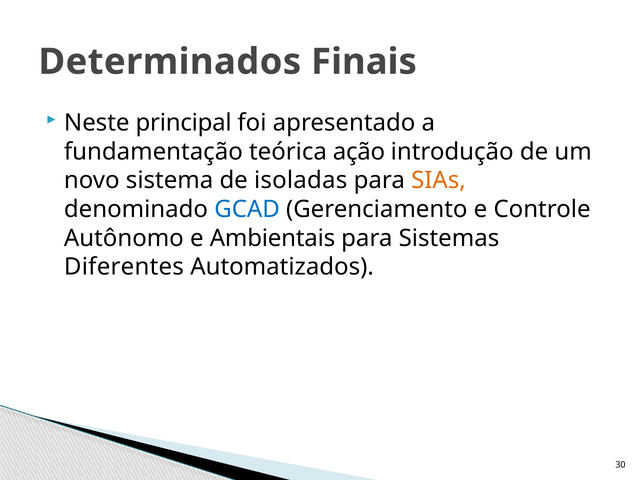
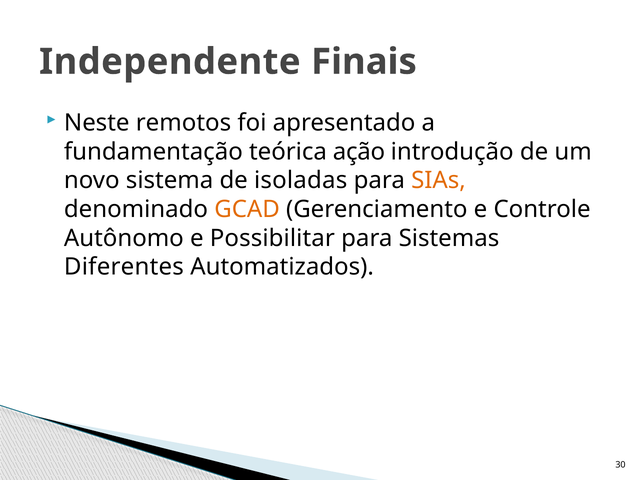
Determinados: Determinados -> Independente (170, 62)
principal: principal -> remotos (183, 123)
GCAD colour: blue -> orange (247, 210)
Ambientais: Ambientais -> Possibilitar (272, 239)
